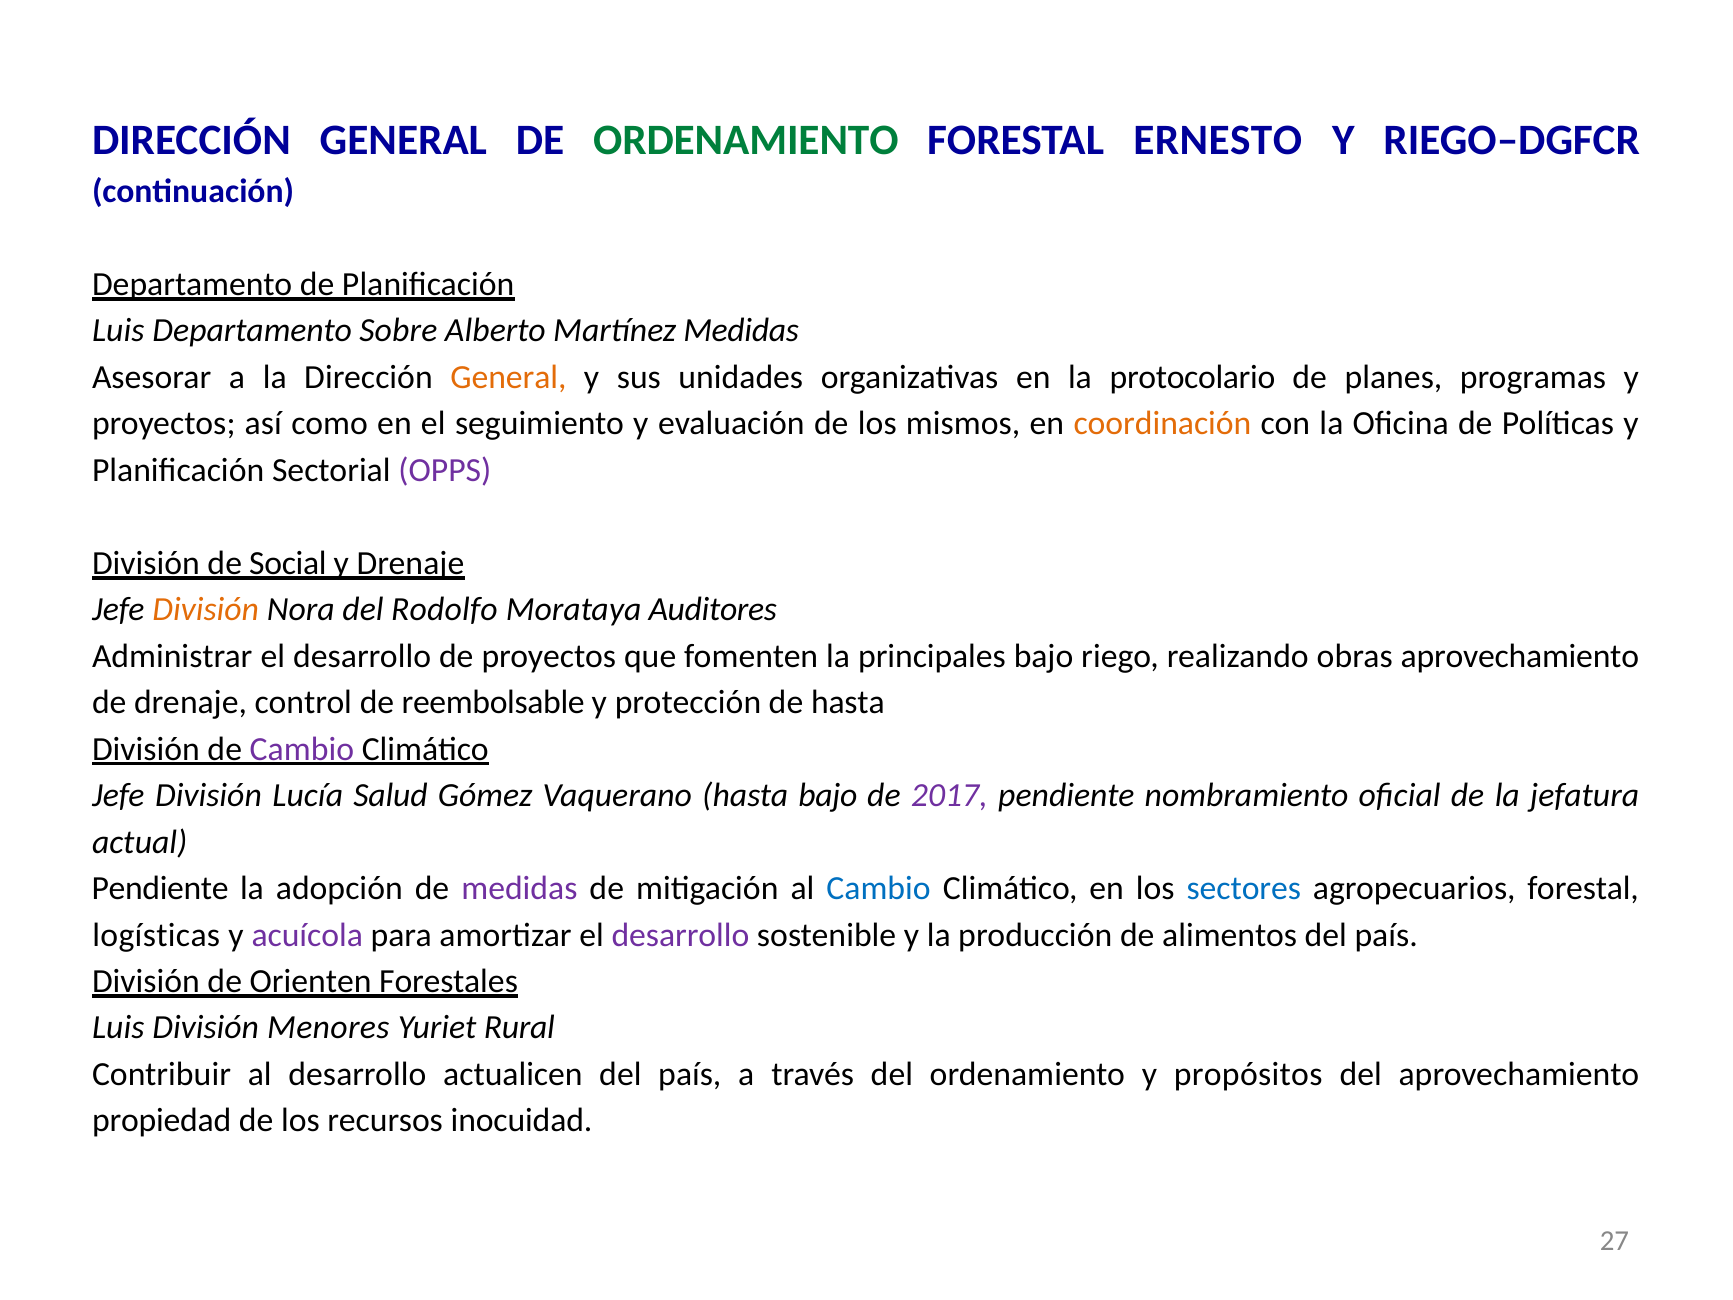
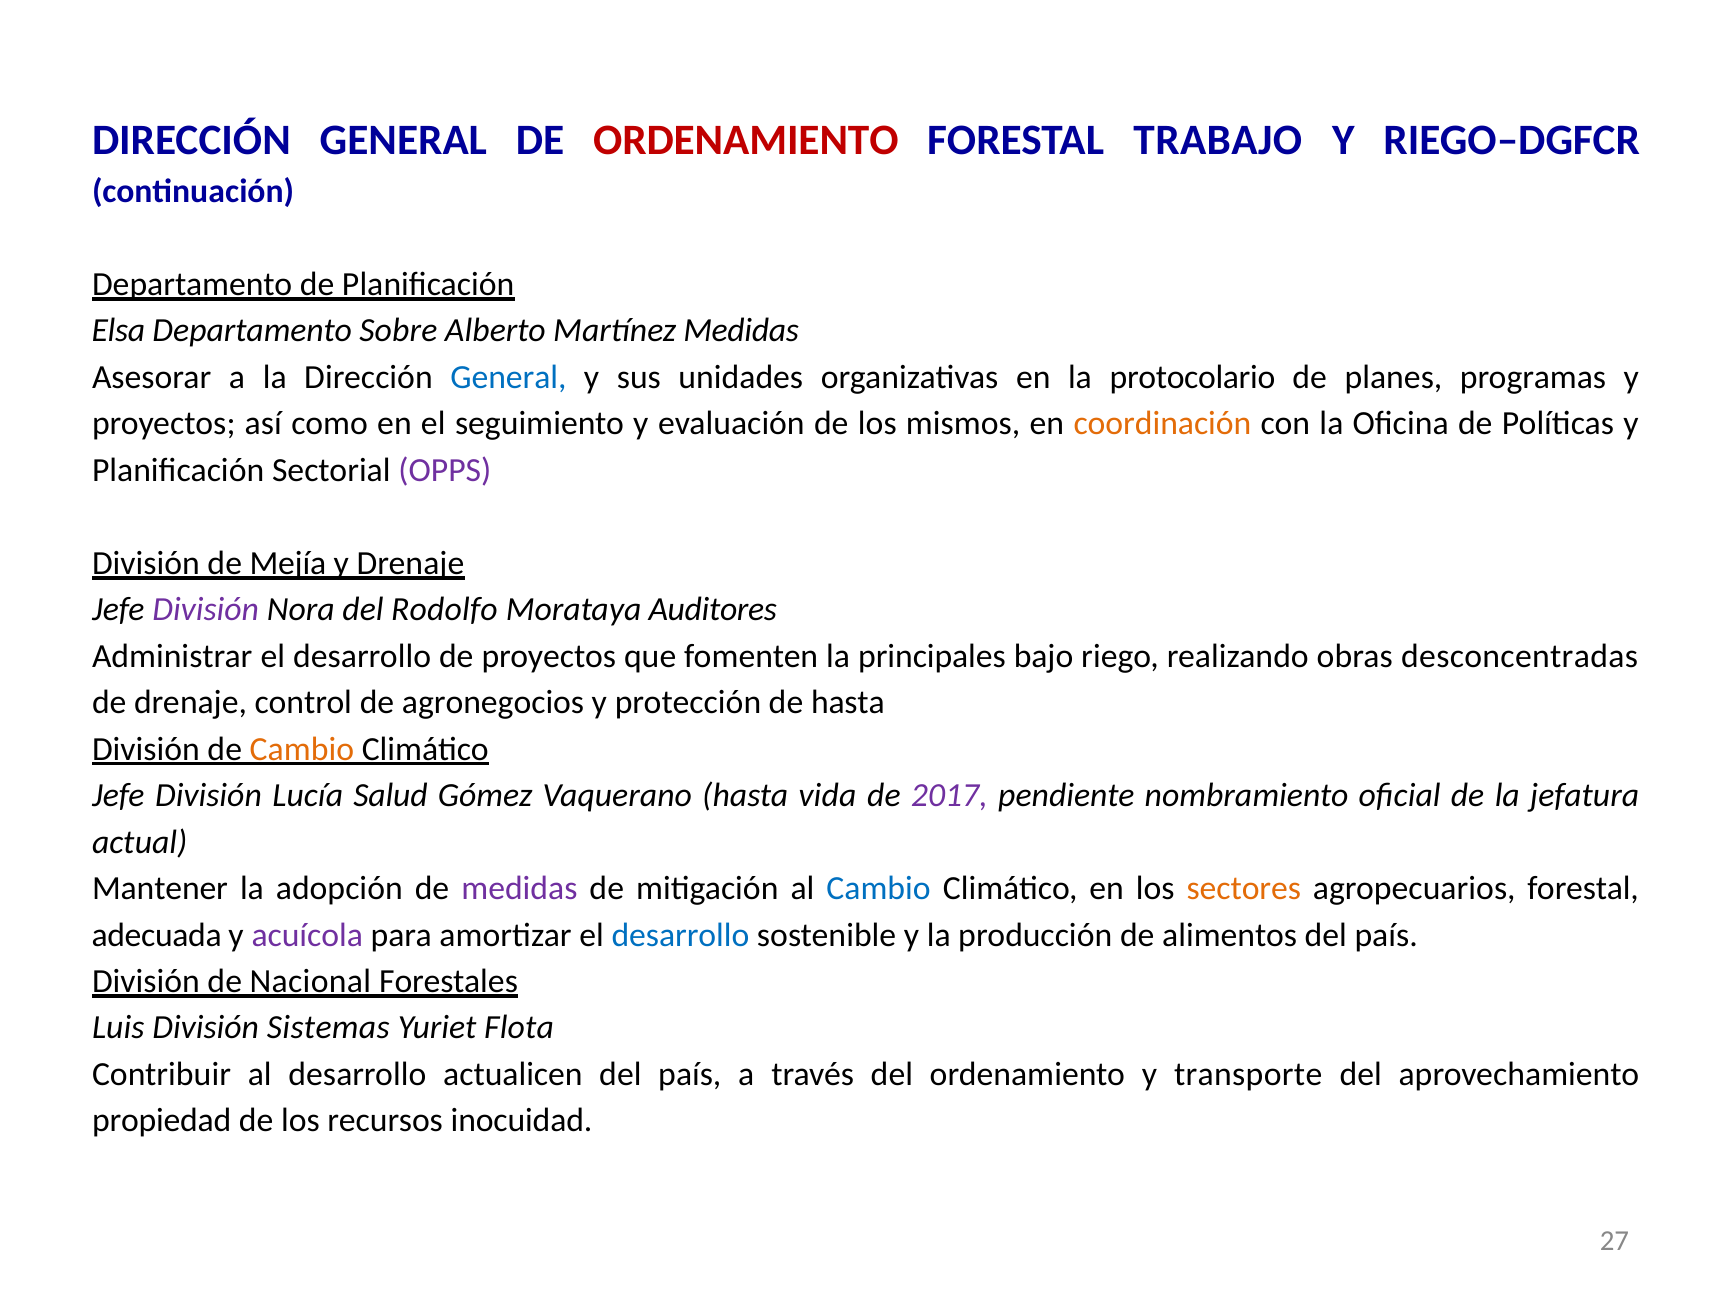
ORDENAMIENTO colour: green -> red (746, 140)
ERNESTO: ERNESTO -> TRABAJO (1218, 140)
Luis: Luis -> Elsa (118, 331)
General colour: orange -> blue (508, 377)
Social: Social -> Mejía (288, 563)
División colour: orange -> purple (206, 609)
obras aprovechamiento: aprovechamiento -> desconcentradas (1520, 656)
reembolsable: reembolsable -> agronegocios (493, 702)
Cambio colour: purple -> orange (302, 749)
hasta bajo: bajo -> vida (828, 795)
Pendiente: Pendiente -> Mantener (160, 888)
sectores colour: blue -> orange (1244, 888)
logísticas: logísticas -> adecuada (157, 935)
desarrollo colour: purple -> blue (680, 935)
Orienten: Orienten -> Nacional (310, 981)
Menores: Menores -> Sistemas (328, 1028)
Rural: Rural -> Flota (519, 1028)
propósitos: propósitos -> transporte (1248, 1074)
